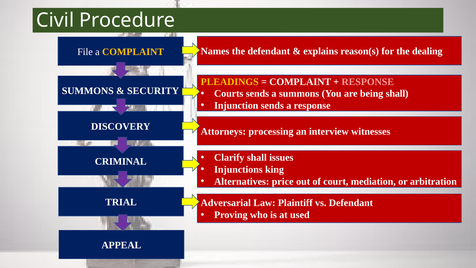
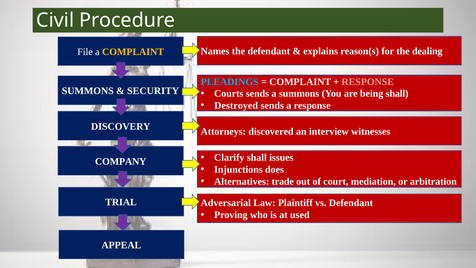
PLEADINGS colour: yellow -> light blue (230, 82)
Injunction: Injunction -> Destroyed (236, 105)
processing: processing -> discovered (271, 131)
CRIMINAL: CRIMINAL -> COMPANY (121, 161)
king: king -> does (275, 169)
price: price -> trade (283, 181)
